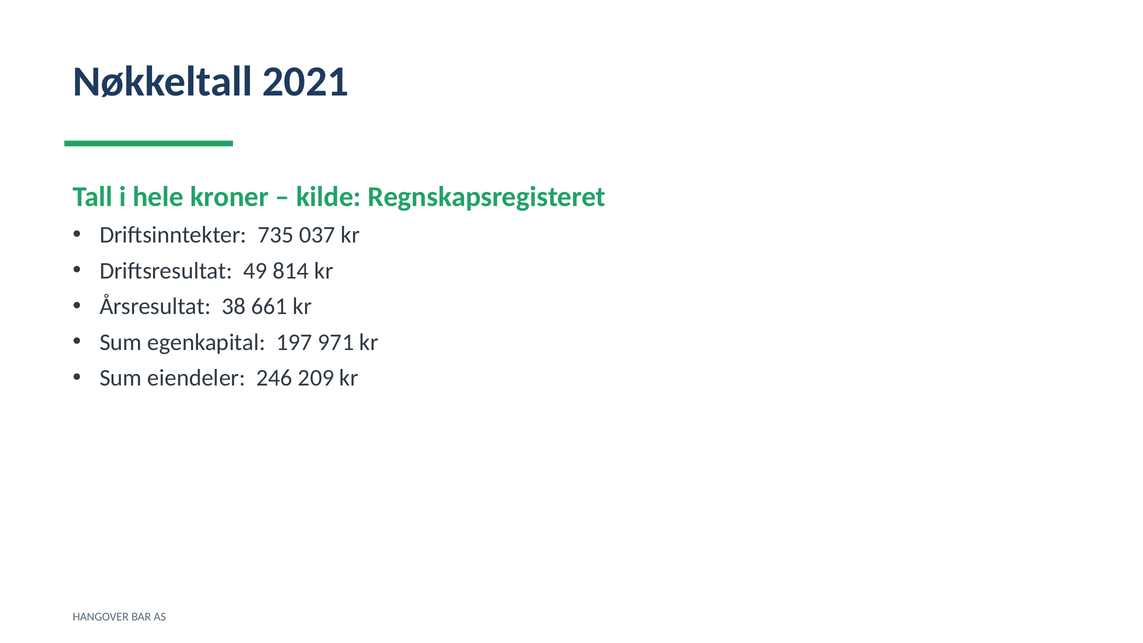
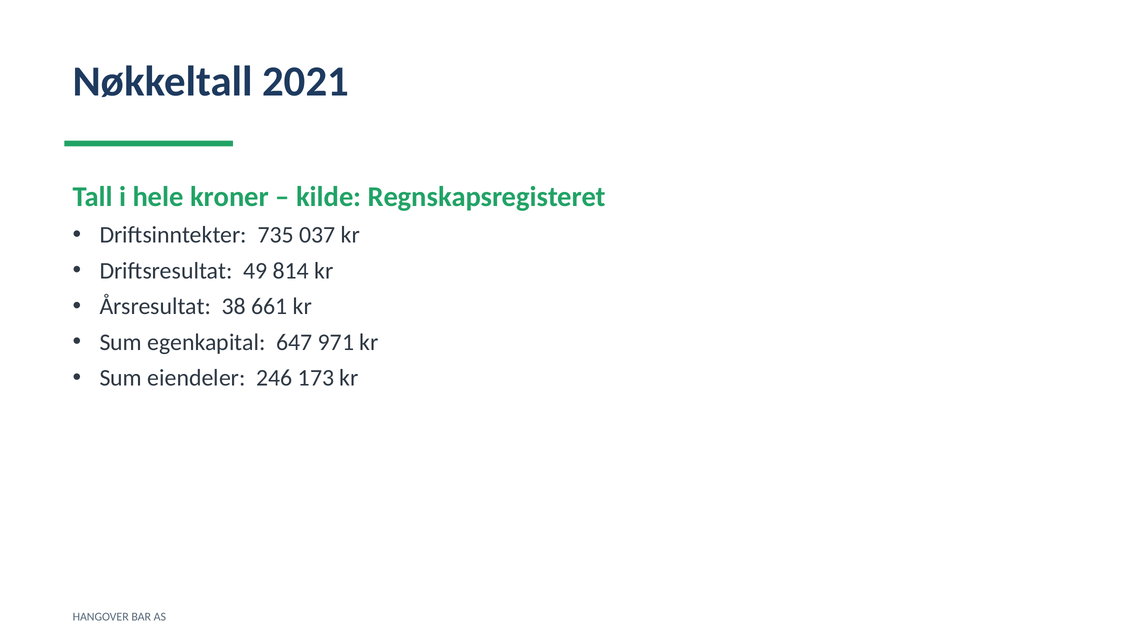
197: 197 -> 647 (294, 342)
209: 209 -> 173 (316, 378)
